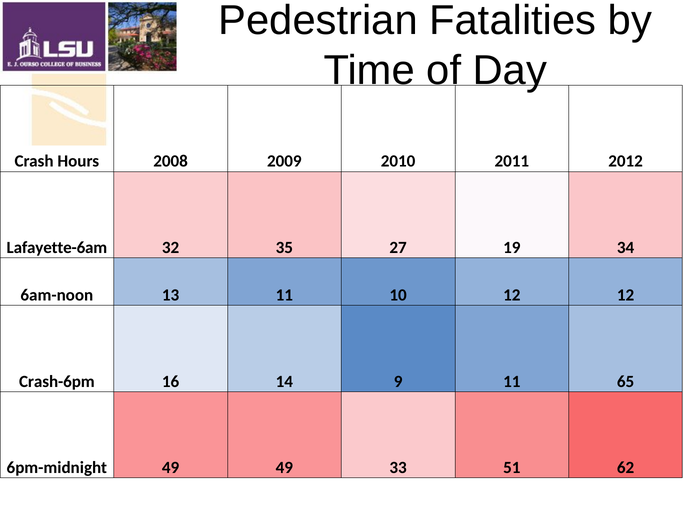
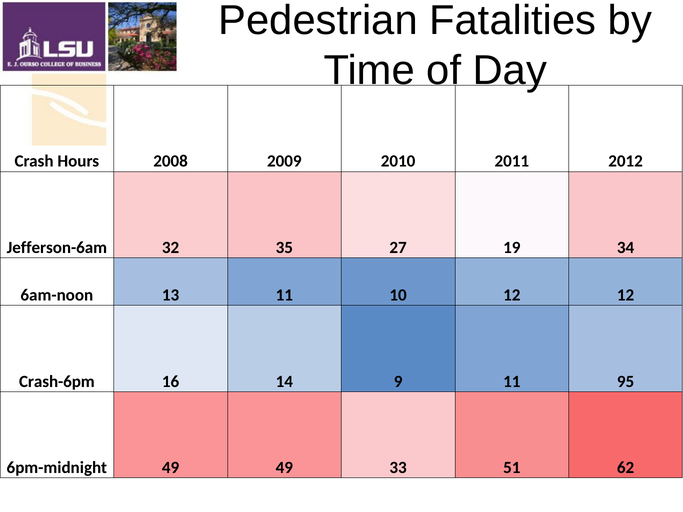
Lafayette-6am: Lafayette-6am -> Jefferson-6am (57, 248)
65: 65 -> 95 (626, 382)
